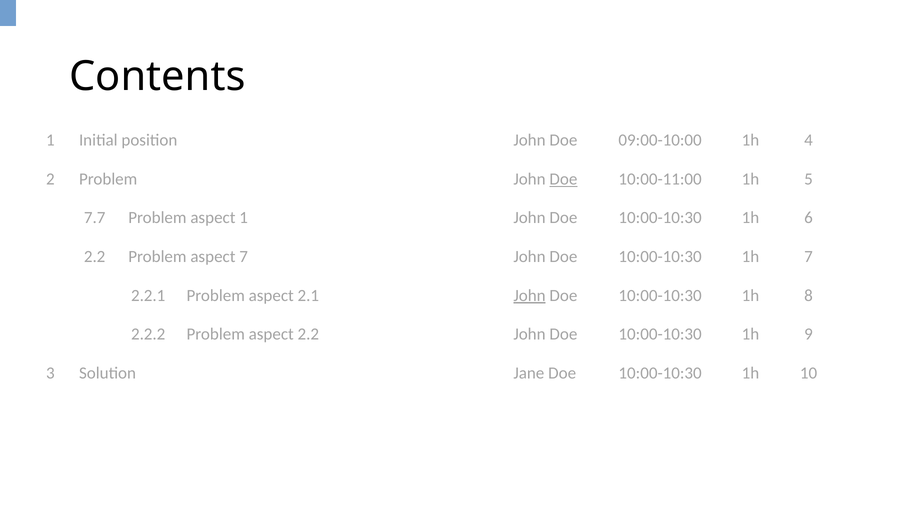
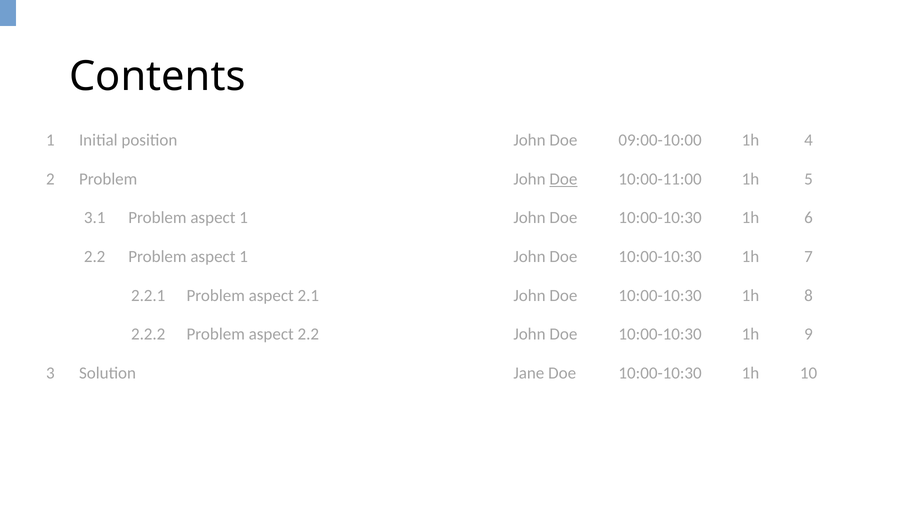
7.7: 7.7 -> 3.1 (95, 218)
2.2 Problem aspect 7: 7 -> 1 (244, 256)
John underline: present -> none (530, 295)
